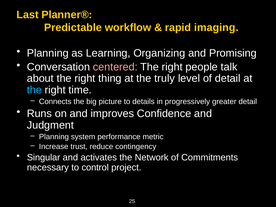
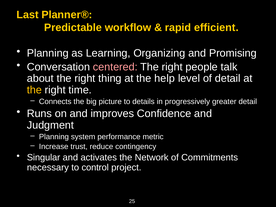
imaging: imaging -> efficient (216, 28)
truly: truly -> help (165, 78)
the colour: light blue -> yellow (34, 90)
